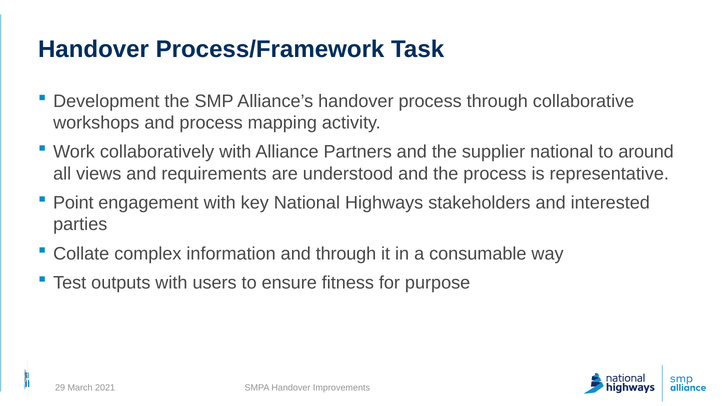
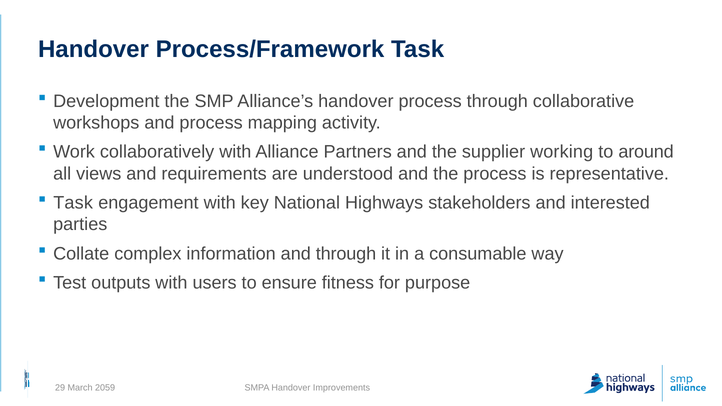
supplier national: national -> working (562, 152)
Point: Point -> Task (73, 203)
2021: 2021 -> 2059 (105, 388)
